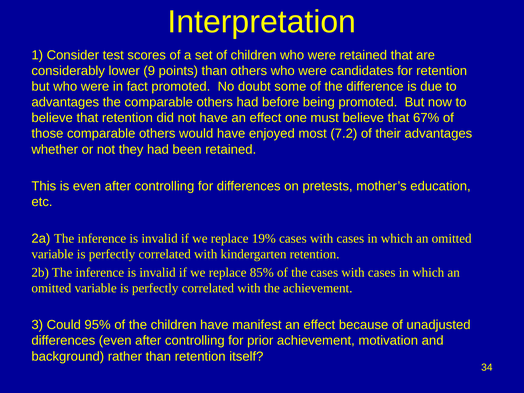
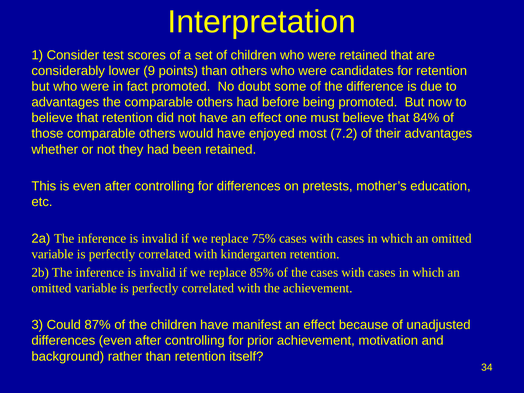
67%: 67% -> 84% (426, 118)
19%: 19% -> 75% (264, 238)
95%: 95% -> 87% (98, 325)
